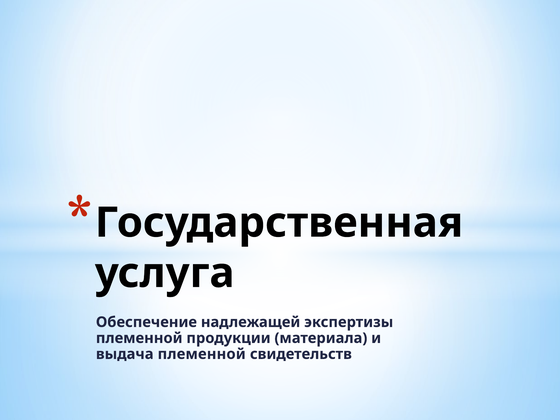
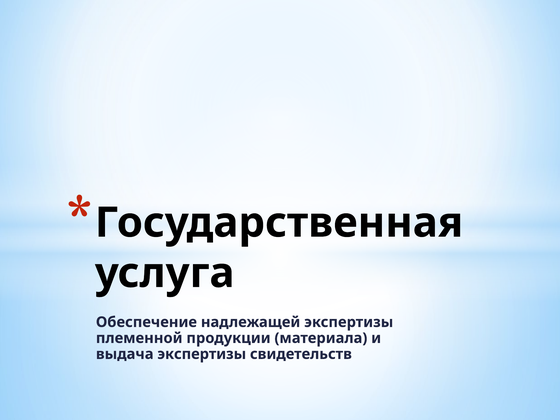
выдача племенной: племенной -> экспертизы (202, 354)
